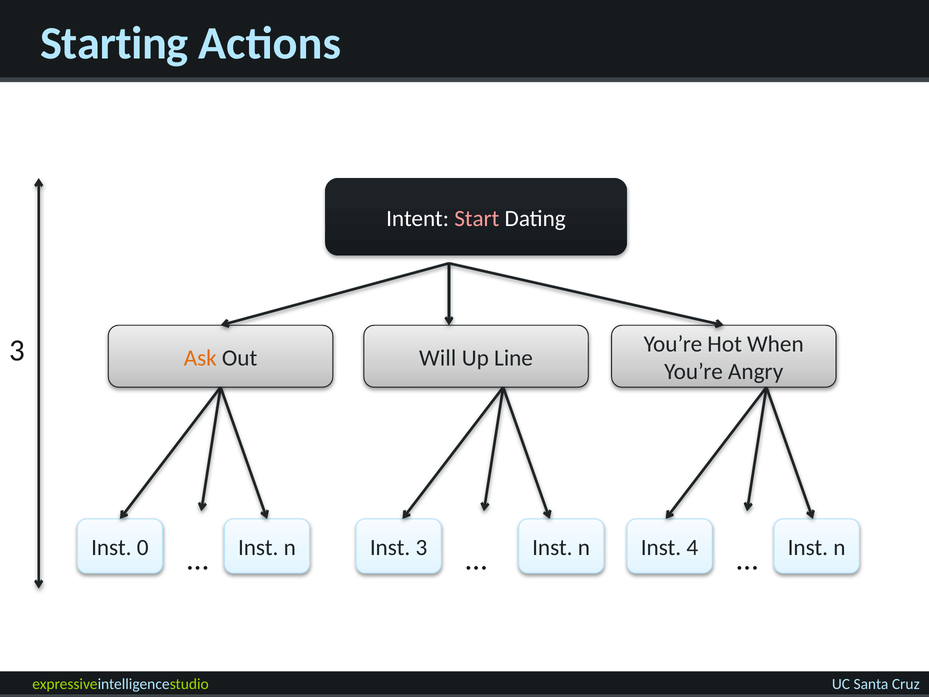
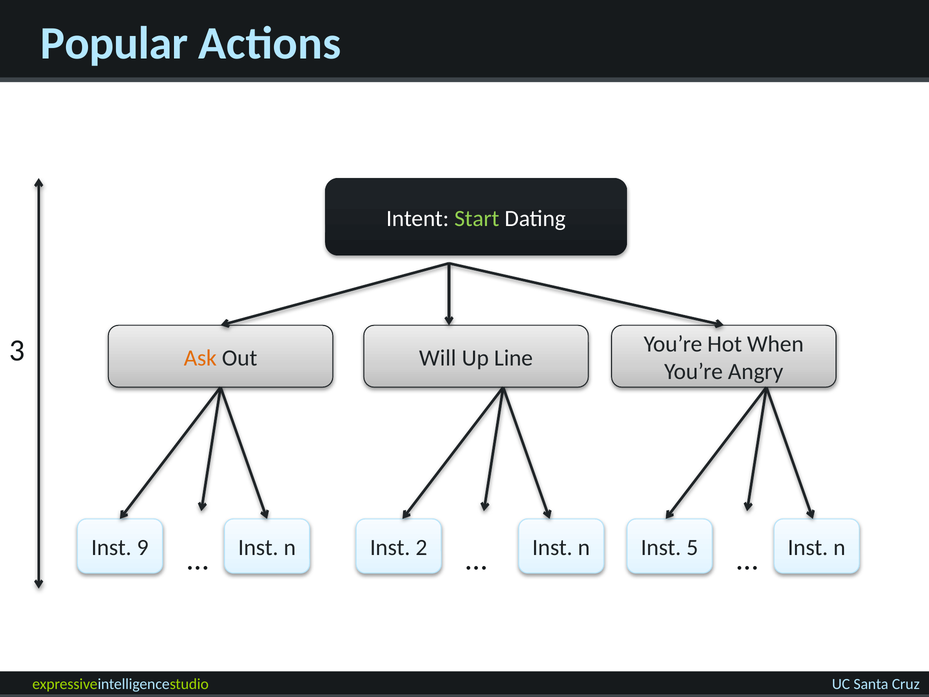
Starting: Starting -> Popular (114, 43)
Start colour: pink -> light green (477, 218)
0: 0 -> 9 (143, 547)
Inst 3: 3 -> 2 (421, 547)
4: 4 -> 5 (692, 547)
